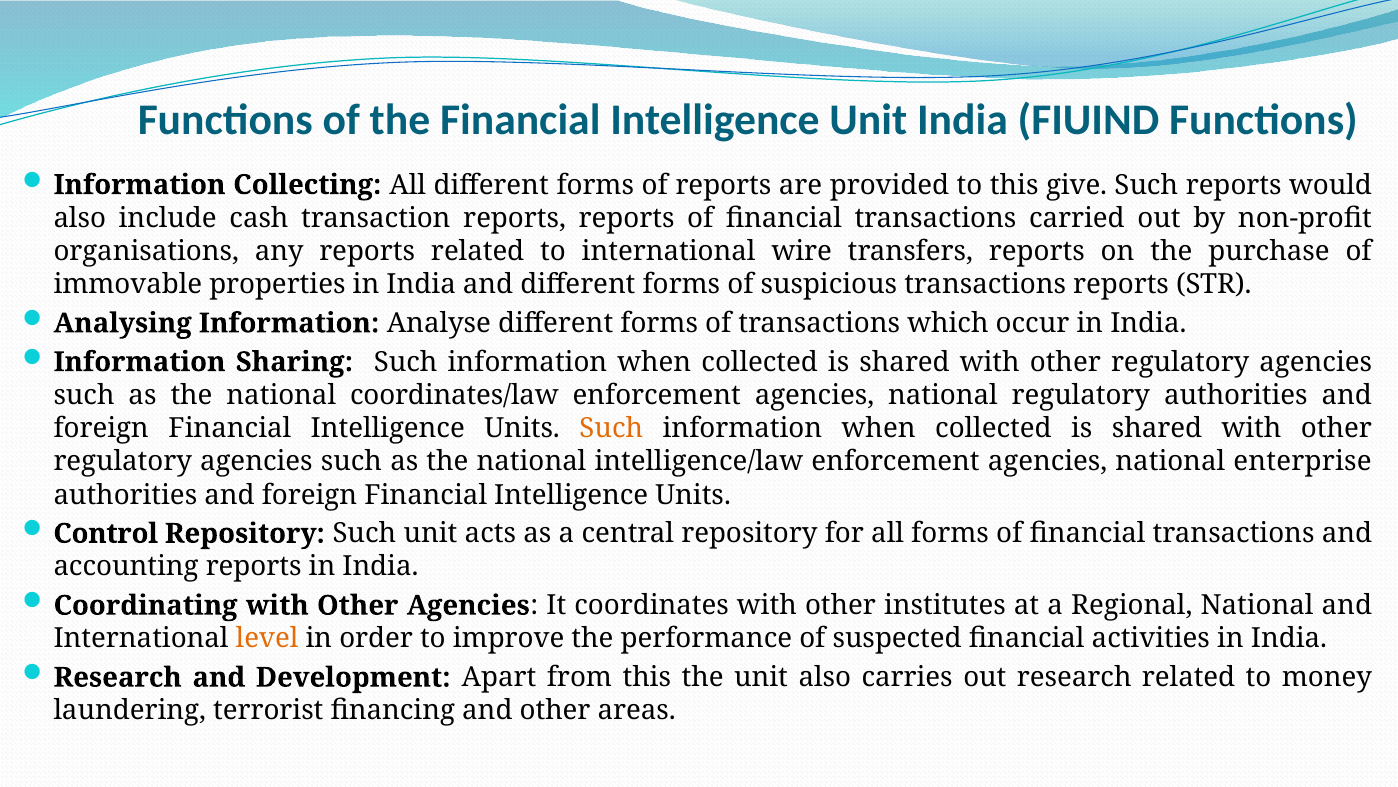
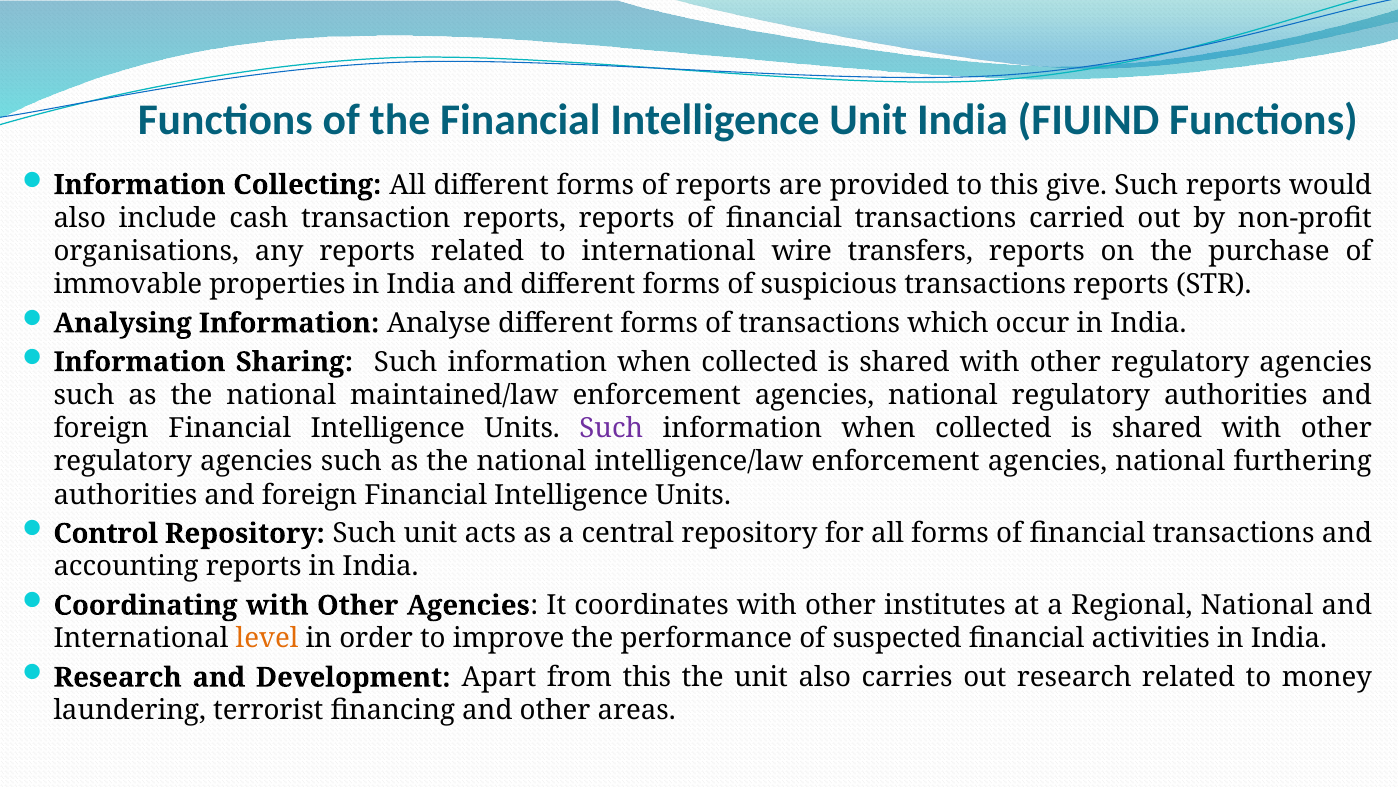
coordinates/law: coordinates/law -> maintained/law (454, 395)
Such colour: orange -> purple (611, 428)
enterprise: enterprise -> furthering (1302, 461)
